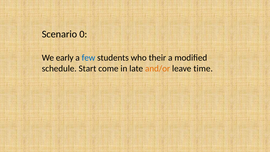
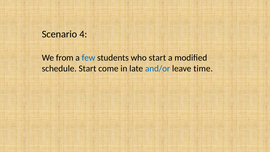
0: 0 -> 4 (83, 34)
early: early -> from (65, 58)
who their: their -> start (157, 58)
and/or colour: orange -> blue (158, 68)
